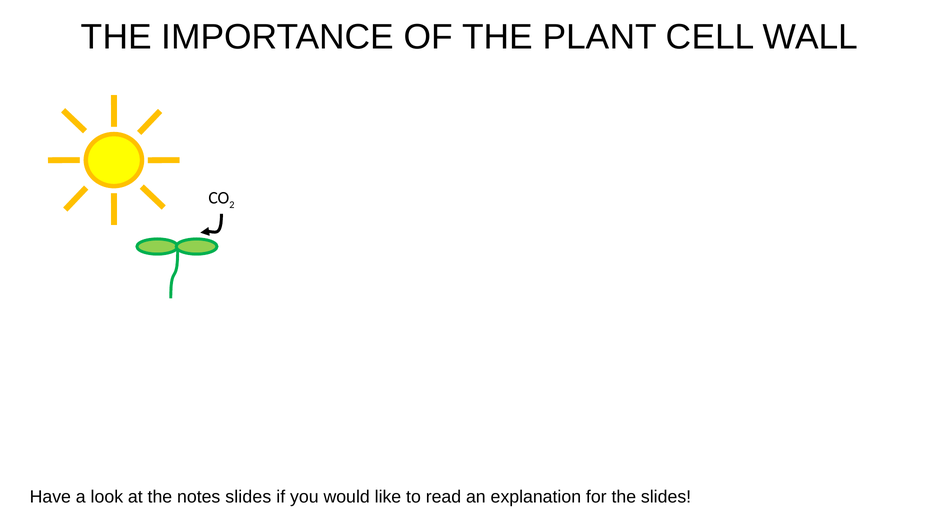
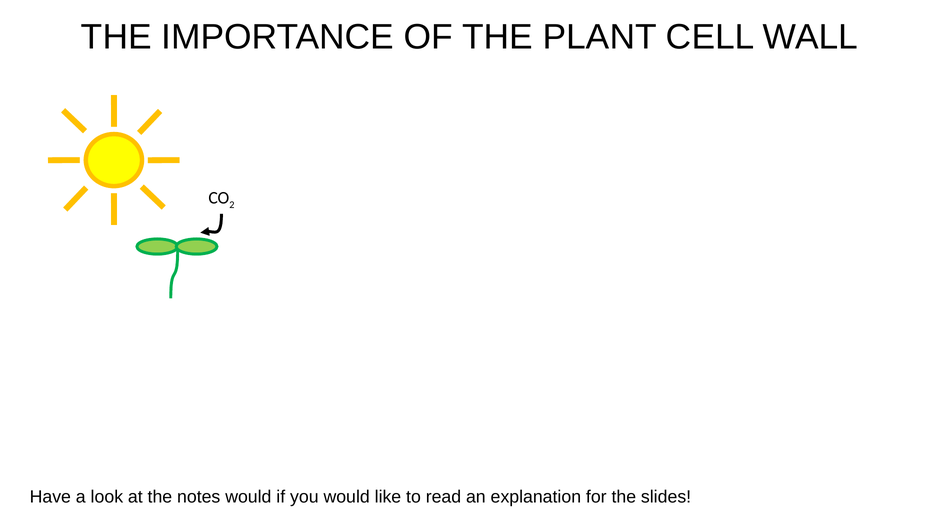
notes slides: slides -> would (248, 497)
